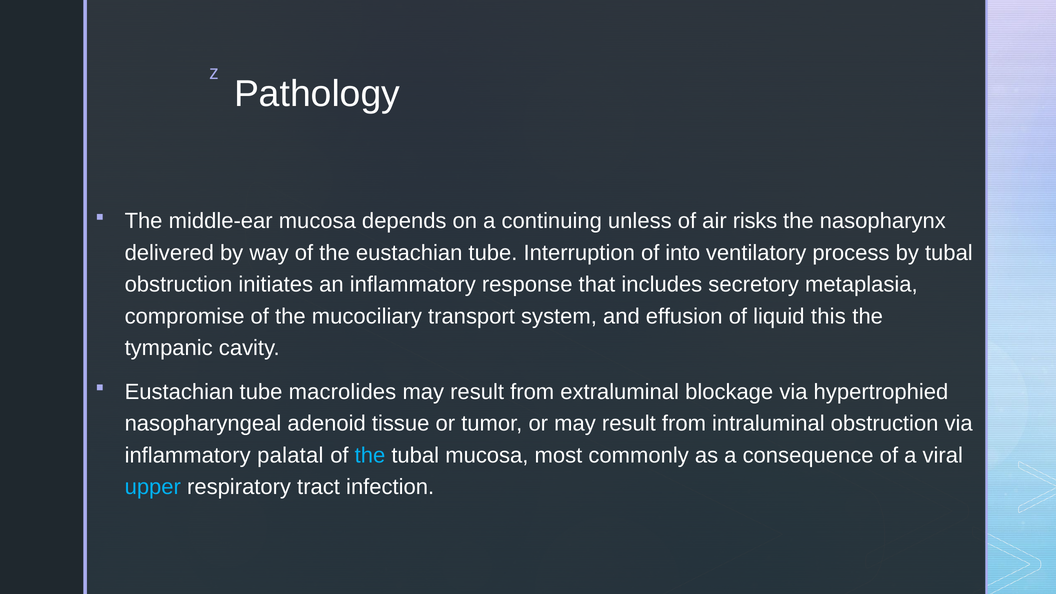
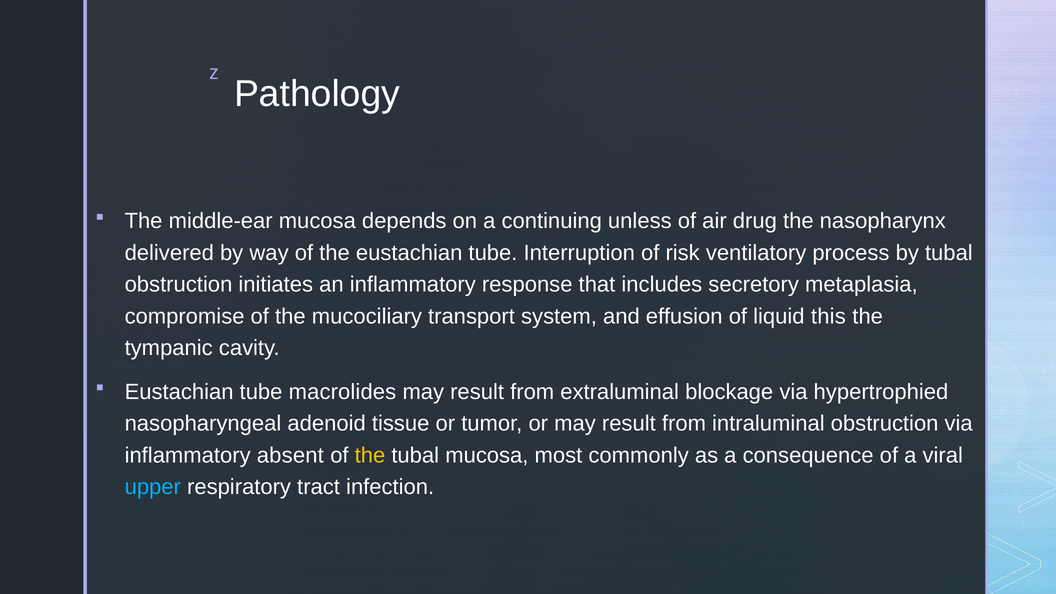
risks: risks -> drug (755, 221)
into: into -> risk (683, 253)
palatal: palatal -> absent (290, 455)
the colour: light blue -> yellow (370, 455)
